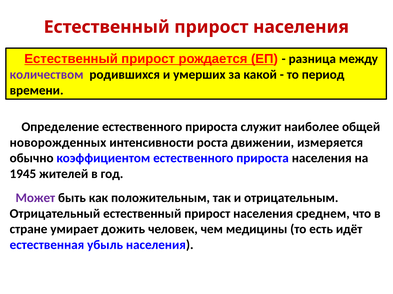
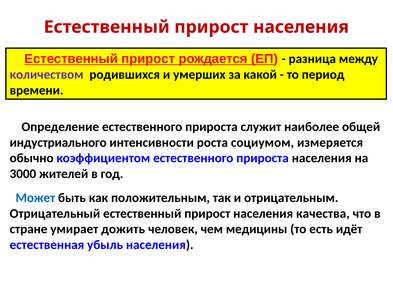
новорожденных: новорожденных -> индустриального (58, 143)
движении: движении -> социумом (262, 143)
1945: 1945 -> 3000 (23, 174)
Может colour: purple -> blue (35, 198)
среднем: среднем -> качества (323, 214)
